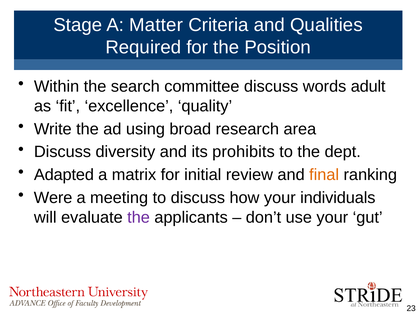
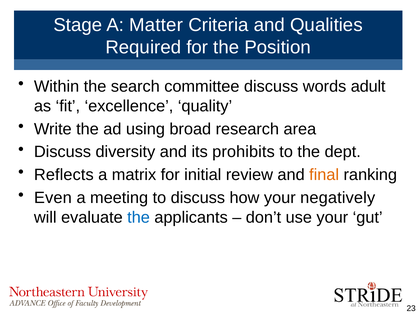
Adapted: Adapted -> Reflects (64, 175)
Were: Were -> Even (53, 198)
individuals: individuals -> negatively (338, 198)
the colour: purple -> blue (139, 217)
